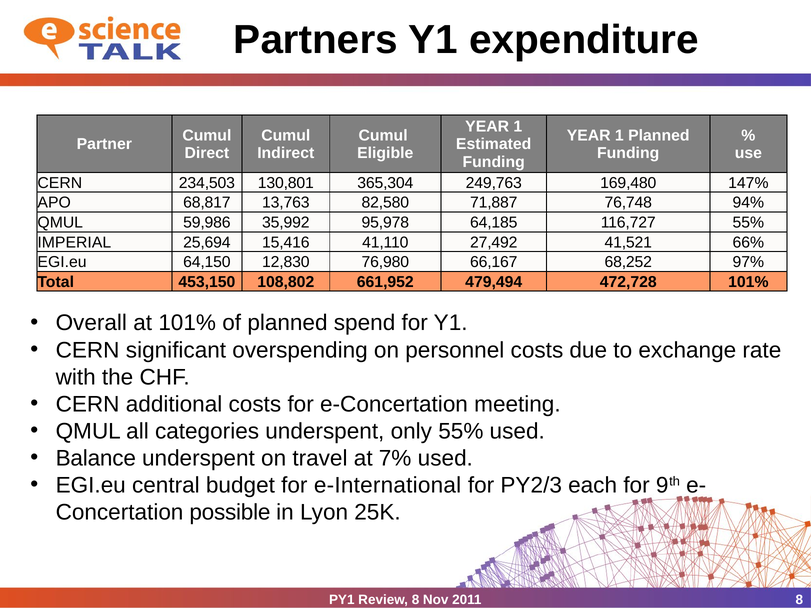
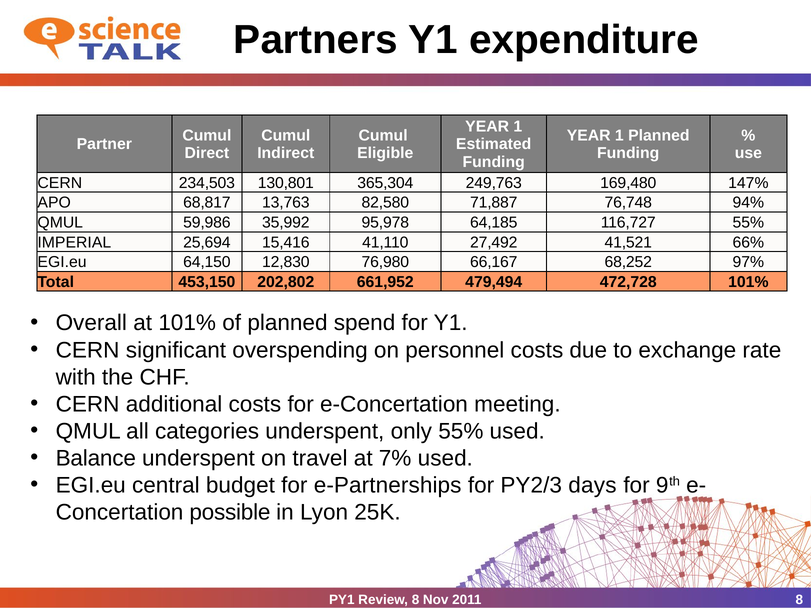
108,802: 108,802 -> 202,802 (286, 282)
e-International: e-International -> e-Partnerships (388, 485)
each: each -> days (592, 485)
